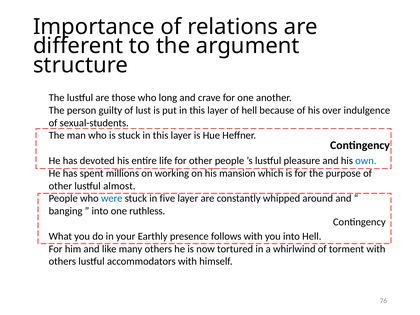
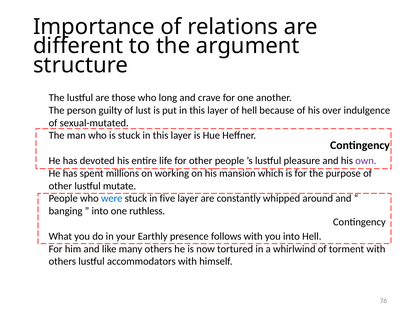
sexual-students: sexual-students -> sexual-mutated (94, 123)
own colour: blue -> purple (366, 161)
almost: almost -> mutate (120, 186)
